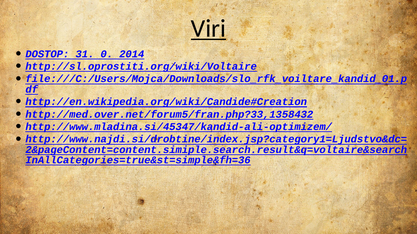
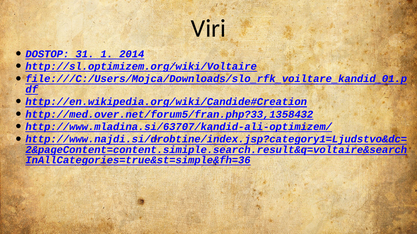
Viri underline: present -> none (208, 29)
0: 0 -> 1 (107, 54)
http://sl.oprostiti.org/wiki/Voltaire: http://sl.oprostiti.org/wiki/Voltaire -> http://sl.optimizem.org/wiki/Voltaire (141, 67)
http://www.mladina.si/45347/kandid-ali-optimizem/: http://www.mladina.si/45347/kandid-ali-optimizem/ -> http://www.mladina.si/63707/kandid-ali-optimizem/ (179, 127)
